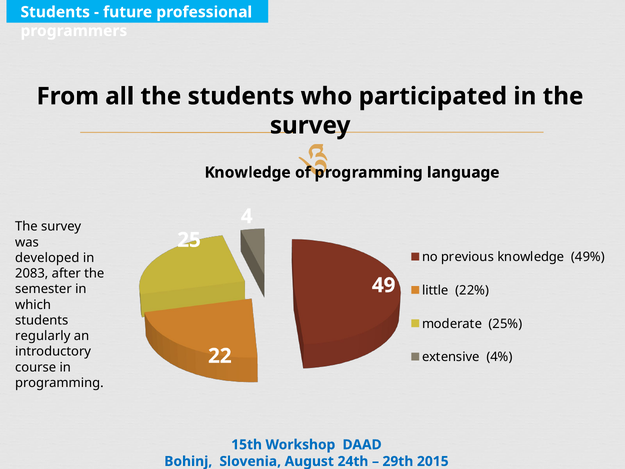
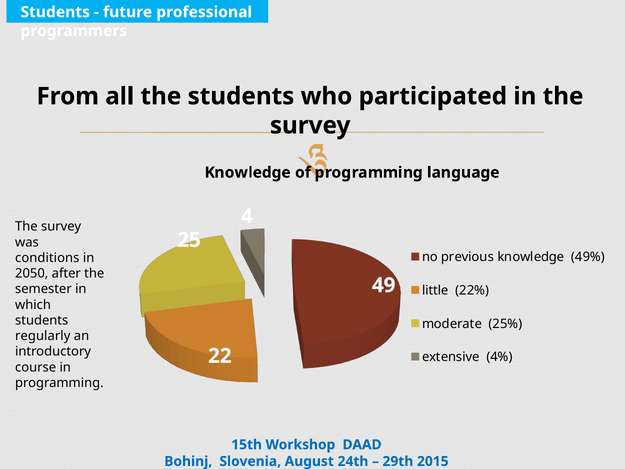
developed: developed -> conditions (47, 258)
2083: 2083 -> 2050 (32, 273)
